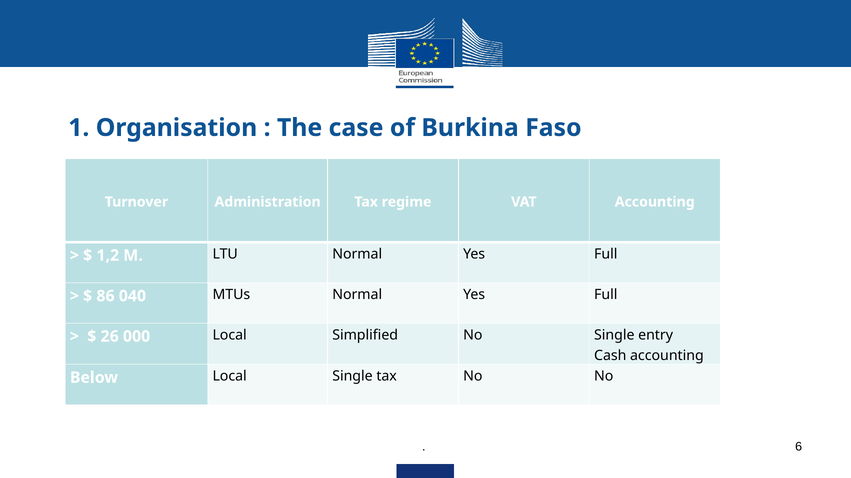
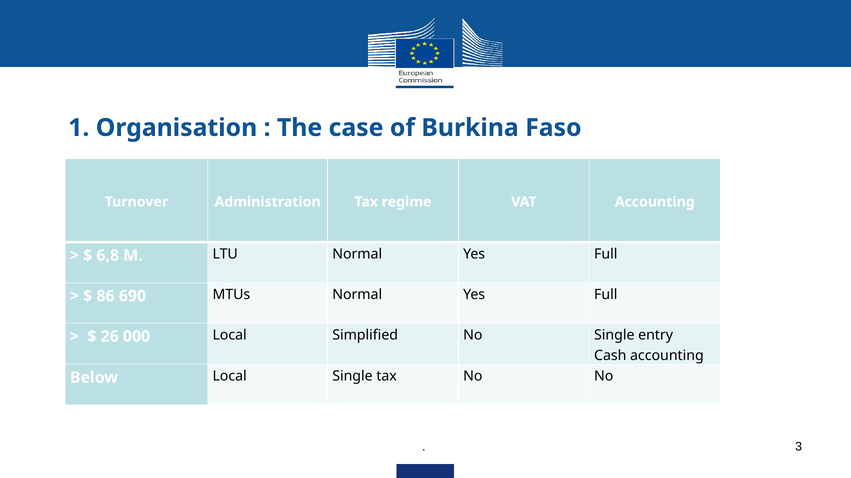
1,2: 1,2 -> 6,8 (108, 256)
040: 040 -> 690 (132, 296)
6: 6 -> 3 (799, 447)
